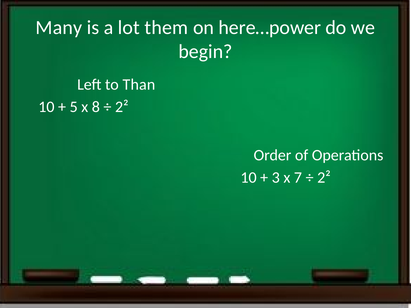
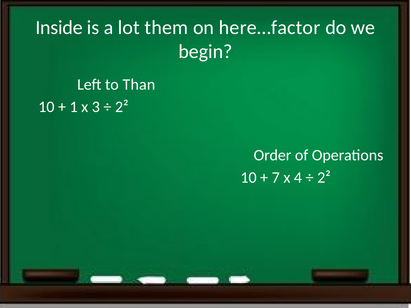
Many: Many -> Inside (59, 28)
here…power: here…power -> here…factor (270, 28)
5: 5 -> 1 (74, 107)
8: 8 -> 3 (96, 107)
3: 3 -> 7 (276, 178)
7: 7 -> 4 (298, 178)
